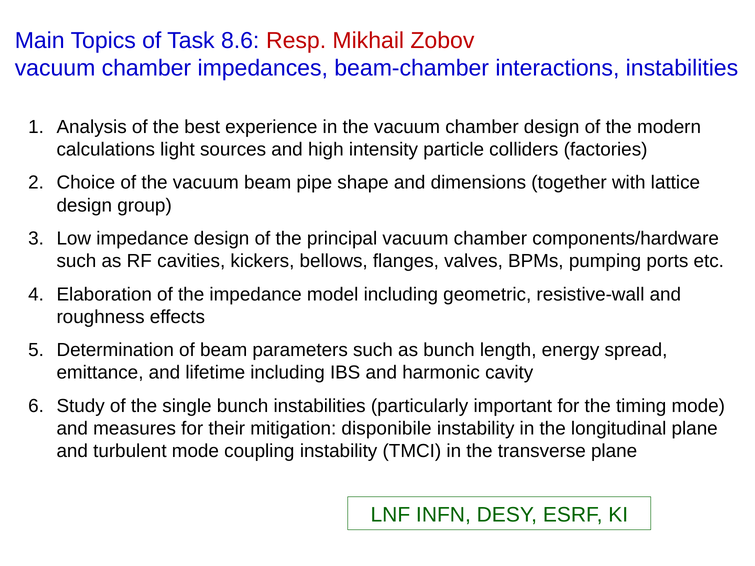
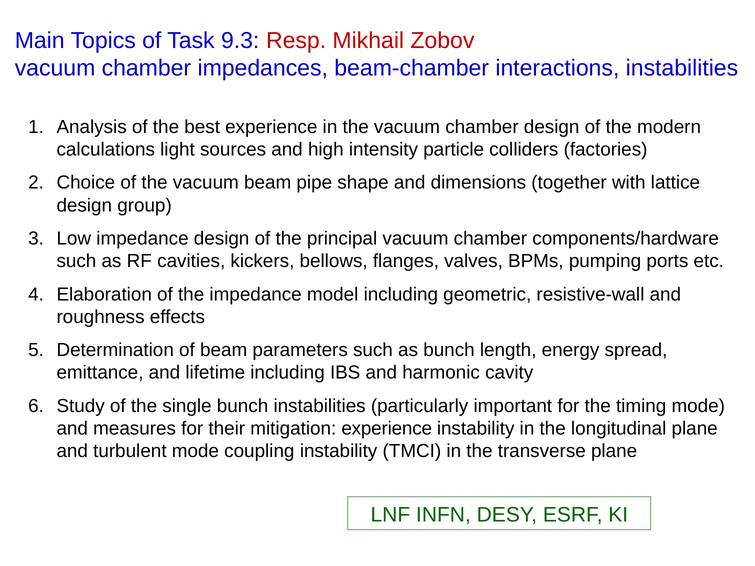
8.6: 8.6 -> 9.3 (240, 41)
mitigation disponibile: disponibile -> experience (387, 429)
